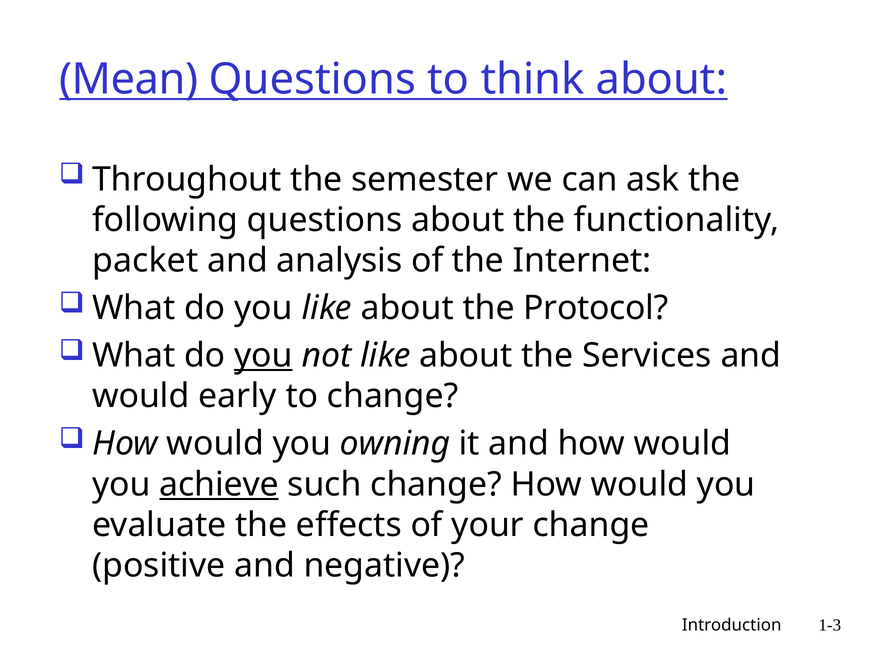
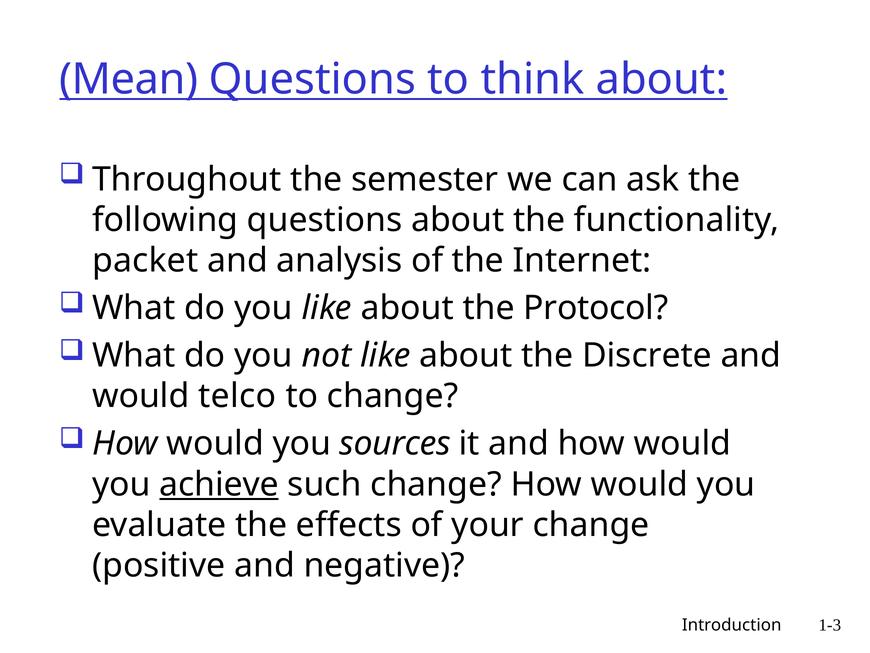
you underline: present -> none (263, 355)
Services: Services -> Discrete (647, 355)
early: early -> telco (237, 396)
owning: owning -> sources (395, 443)
